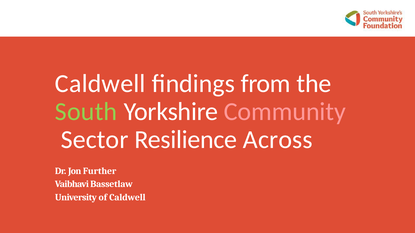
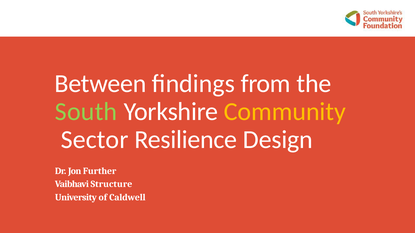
Caldwell: Caldwell -> Between (101, 84)
Community colour: pink -> yellow (285, 112)
Across: Across -> Design (278, 140)
Bassetlaw: Bassetlaw -> Structure (111, 185)
